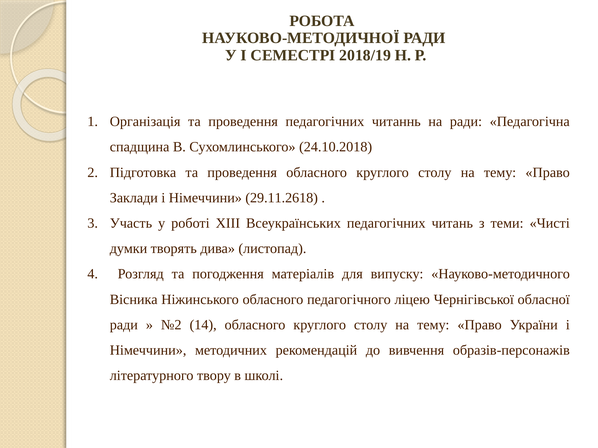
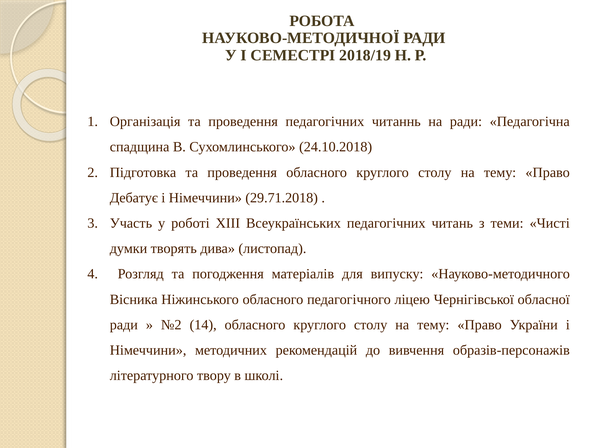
Заклади: Заклади -> Дебатує (134, 198)
29.11.2618: 29.11.2618 -> 29.71.2018 (282, 198)
